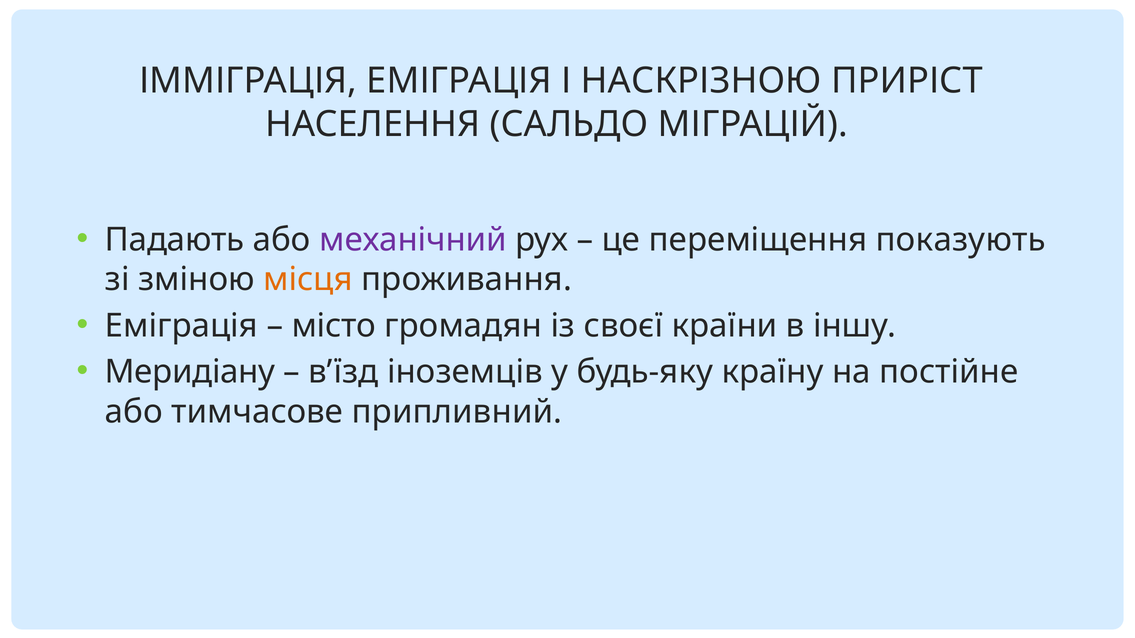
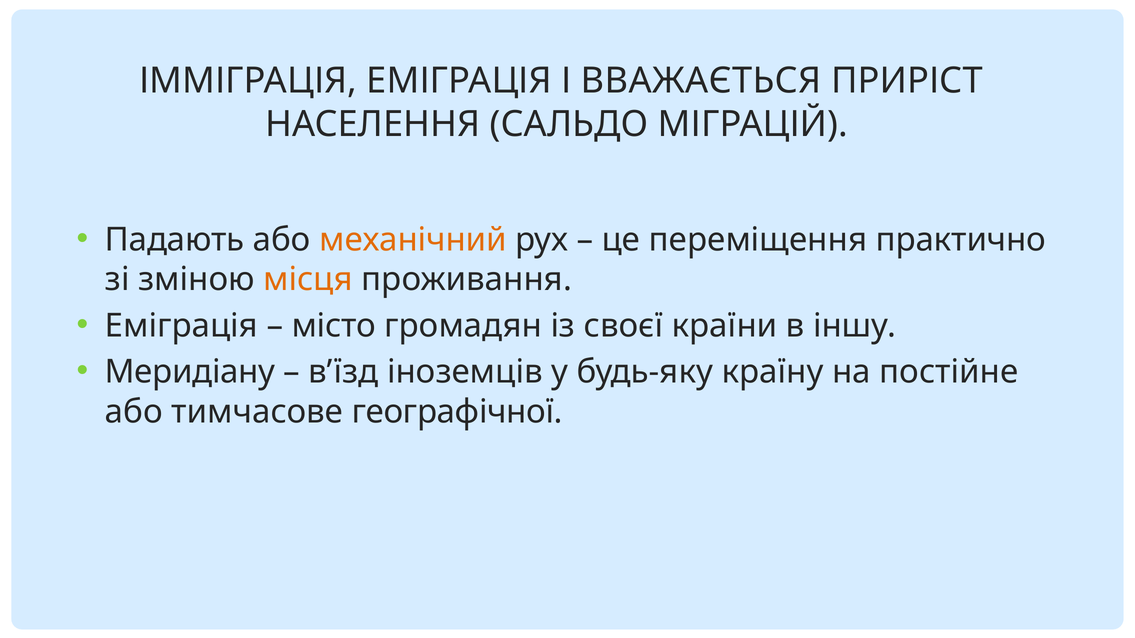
НАСКРІЗНОЮ: НАСКРІЗНОЮ -> ВВАЖАЄТЬСЯ (701, 81)
механічний colour: purple -> orange (413, 240)
показують: показують -> практично (961, 240)
припливний: припливний -> географічної (457, 412)
